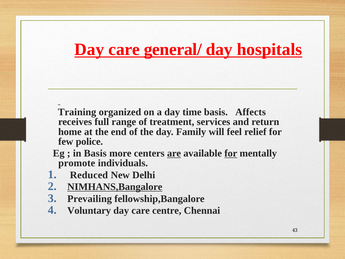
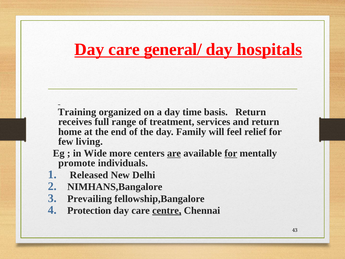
basis Affects: Affects -> Return (251, 112)
police: police -> living (89, 141)
in Basis: Basis -> Wide (95, 153)
Reduced: Reduced -> Released (89, 175)
NIMHANS,Bangalore underline: present -> none (115, 187)
Voluntary: Voluntary -> Protection (89, 210)
centre underline: none -> present (167, 210)
